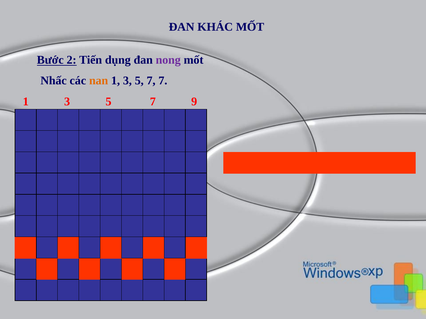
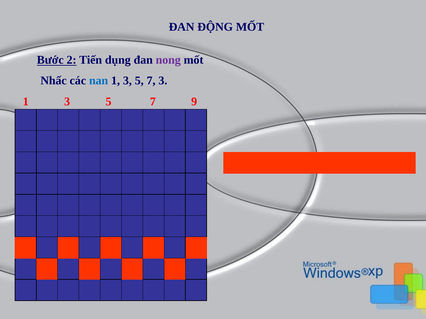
KHÁC: KHÁC -> ĐỘNG (215, 27)
nan colour: orange -> blue (99, 81)
7 7: 7 -> 3 (163, 81)
